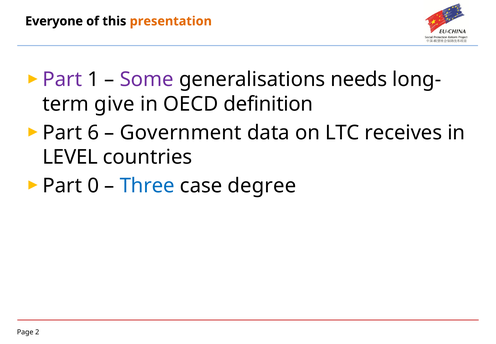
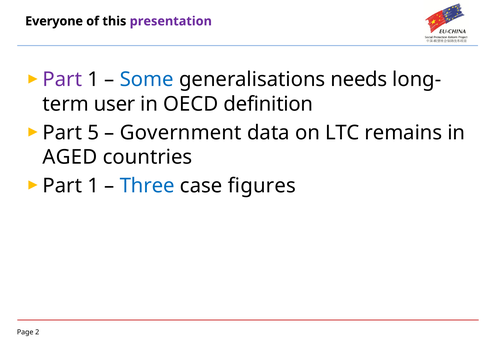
presentation colour: orange -> purple (171, 21)
Some colour: purple -> blue (147, 79)
give: give -> user (115, 104)
6: 6 -> 5 (93, 132)
receives: receives -> remains (403, 132)
LEVEL: LEVEL -> AGED (70, 157)
0: 0 -> 1 (93, 185)
degree: degree -> figures (262, 185)
